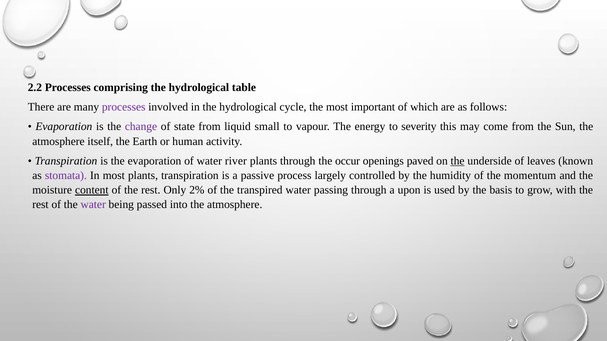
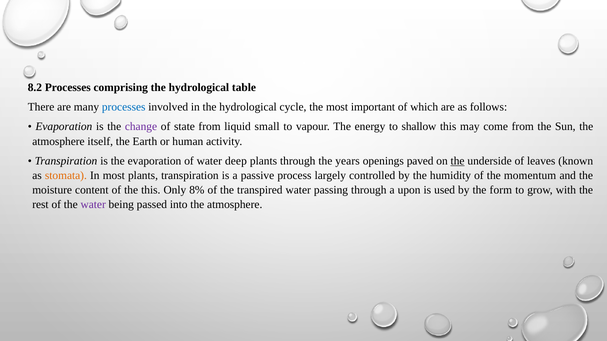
2.2: 2.2 -> 8.2 (35, 88)
processes colour: purple -> blue (124, 107)
severity: severity -> shallow (419, 127)
river: river -> deep (236, 161)
occur: occur -> years (348, 161)
stomata colour: purple -> orange (66, 176)
content underline: present -> none (92, 190)
of the rest: rest -> this (151, 190)
2%: 2% -> 8% (197, 190)
basis: basis -> form (501, 190)
